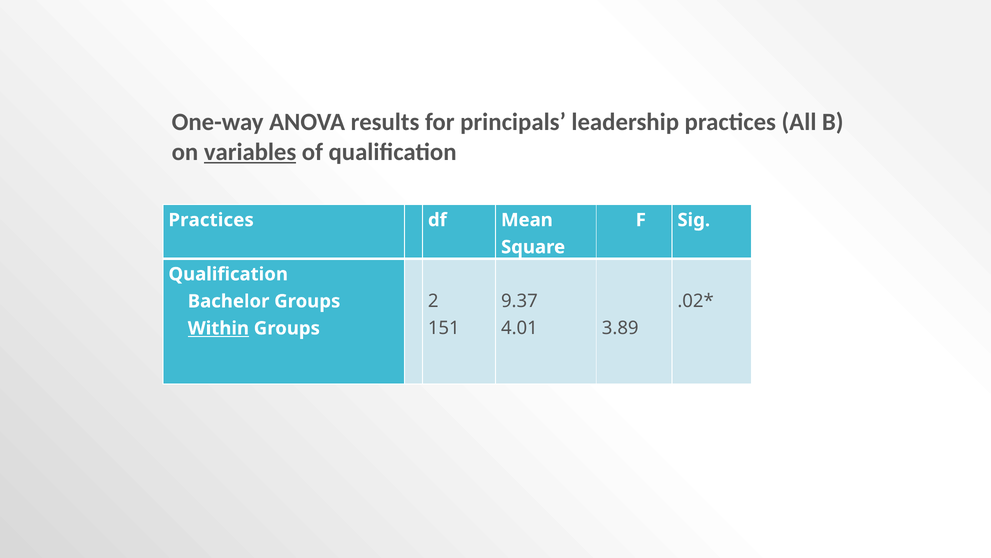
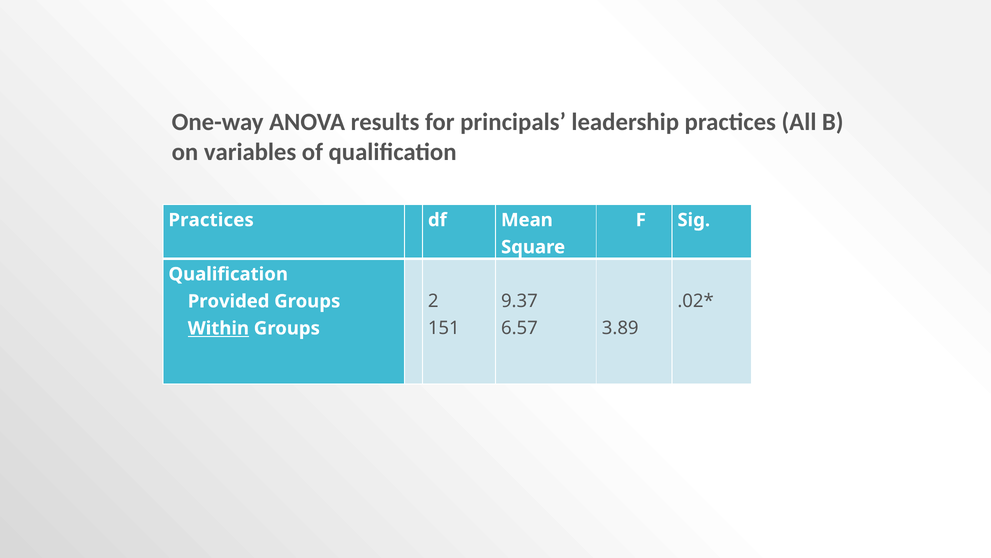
variables underline: present -> none (250, 152)
Bachelor: Bachelor -> Provided (229, 301)
4.01: 4.01 -> 6.57 (519, 328)
